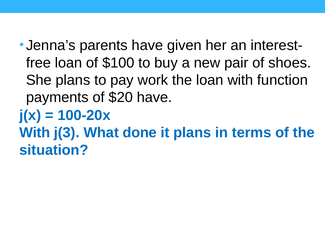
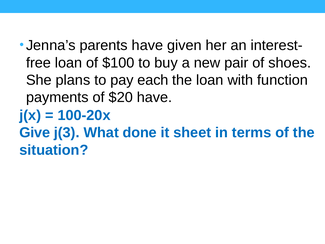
work: work -> each (153, 80)
With: With -> Give (35, 133)
it plans: plans -> sheet (192, 133)
